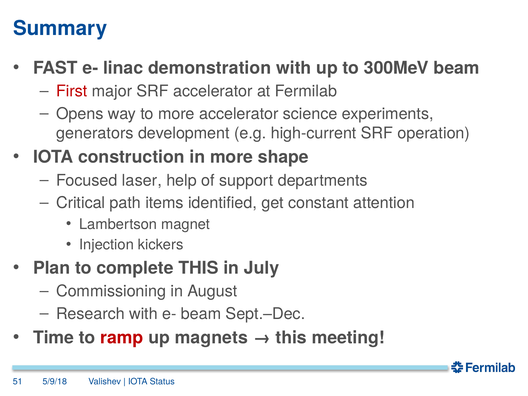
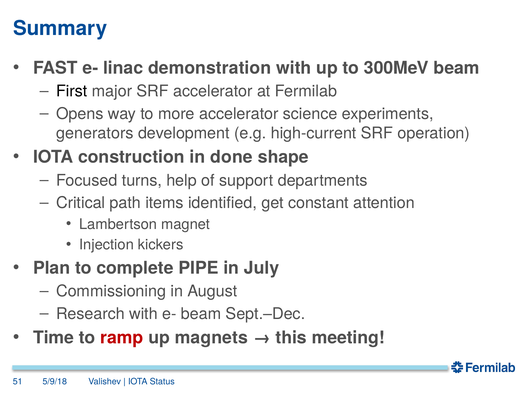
First colour: red -> black (72, 91)
in more: more -> done (231, 157)
laser: laser -> turns (142, 180)
complete THIS: THIS -> PIPE (199, 268)
